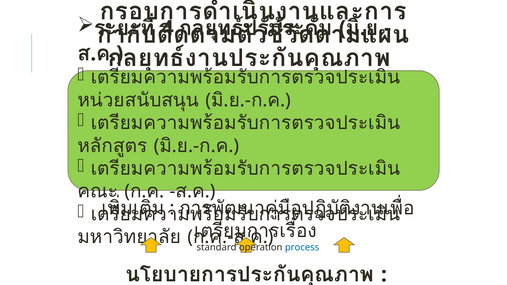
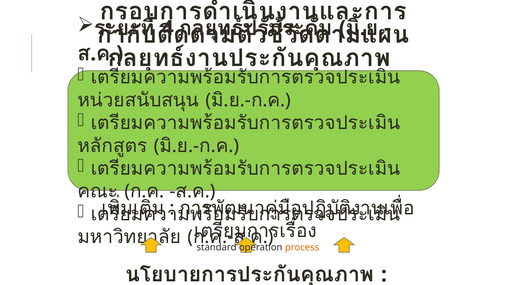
process colour: blue -> orange (302, 247)
